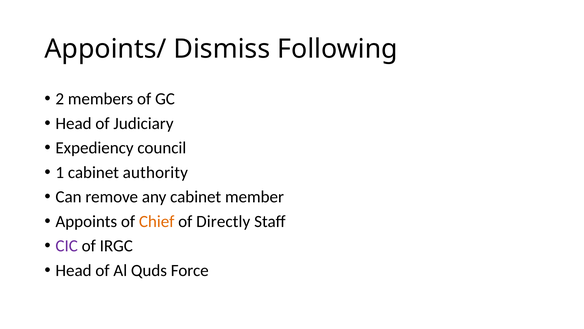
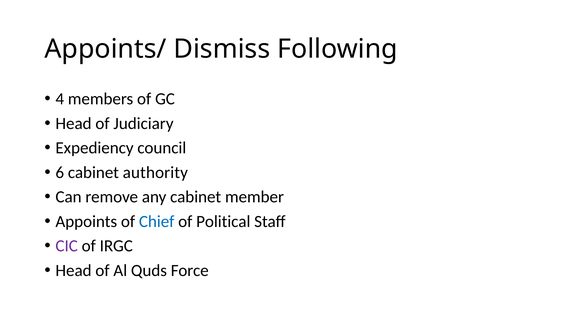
2: 2 -> 4 (60, 99)
1: 1 -> 6 (60, 172)
Chief colour: orange -> blue (157, 221)
Directly: Directly -> Political (223, 221)
